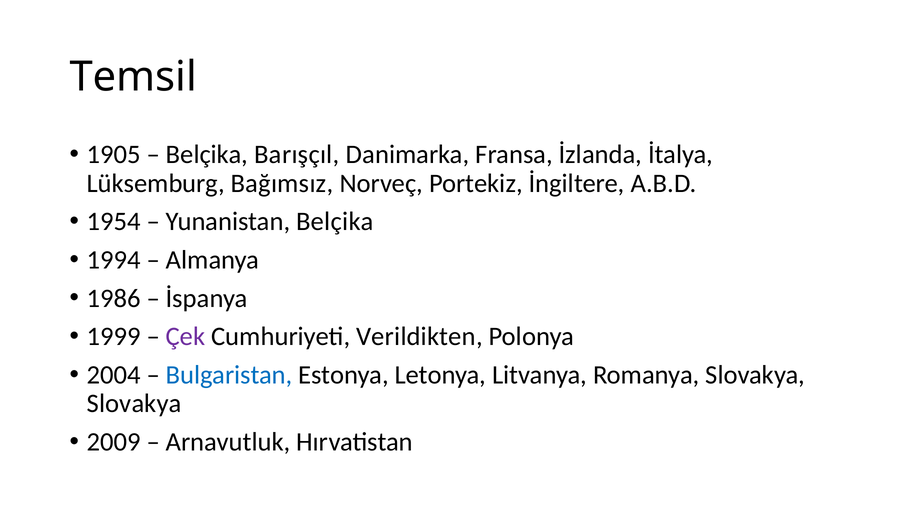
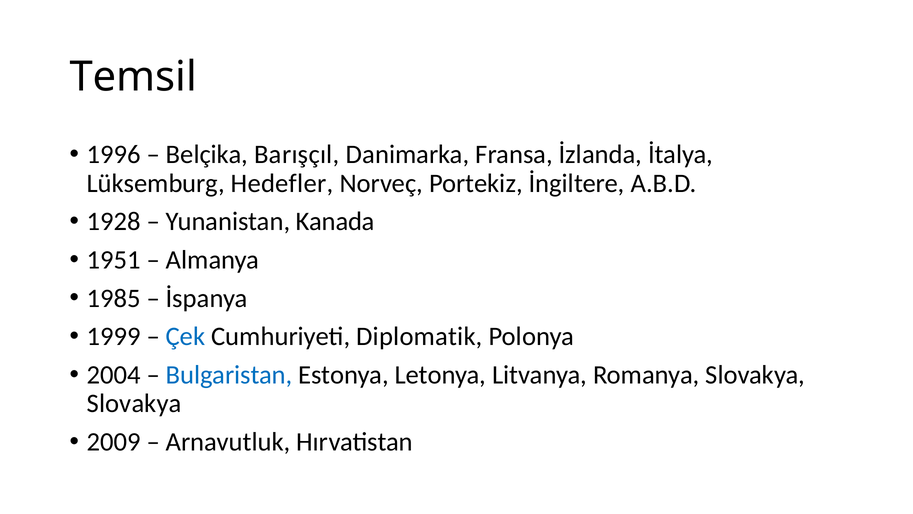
1905: 1905 -> 1996 (114, 154)
Bağımsız: Bağımsız -> Hedefler (282, 183)
1954: 1954 -> 1928 (114, 221)
Yunanistan Belçika: Belçika -> Kanada (335, 221)
1994: 1994 -> 1951 (114, 260)
1986: 1986 -> 1985 (114, 298)
Çek colour: purple -> blue (186, 336)
Verildikten: Verildikten -> Diplomatik (419, 336)
